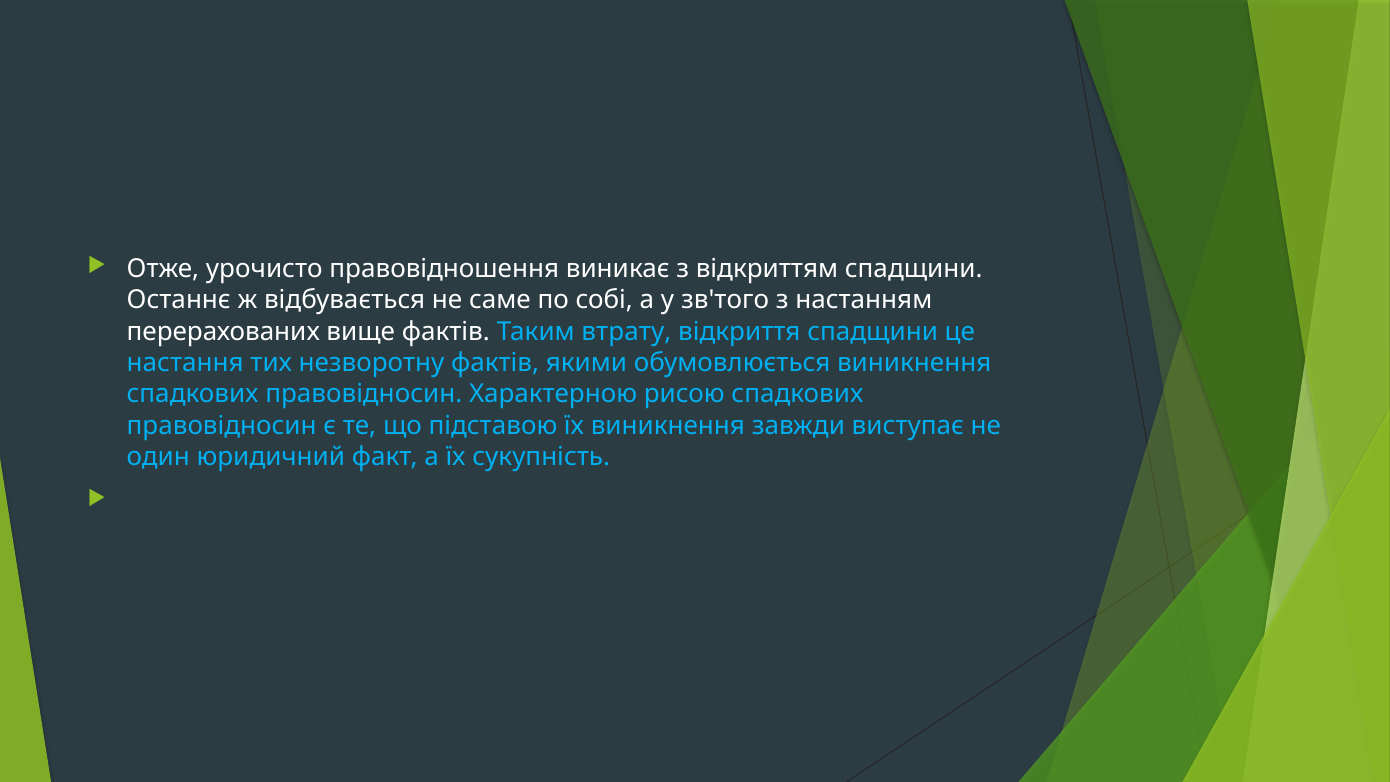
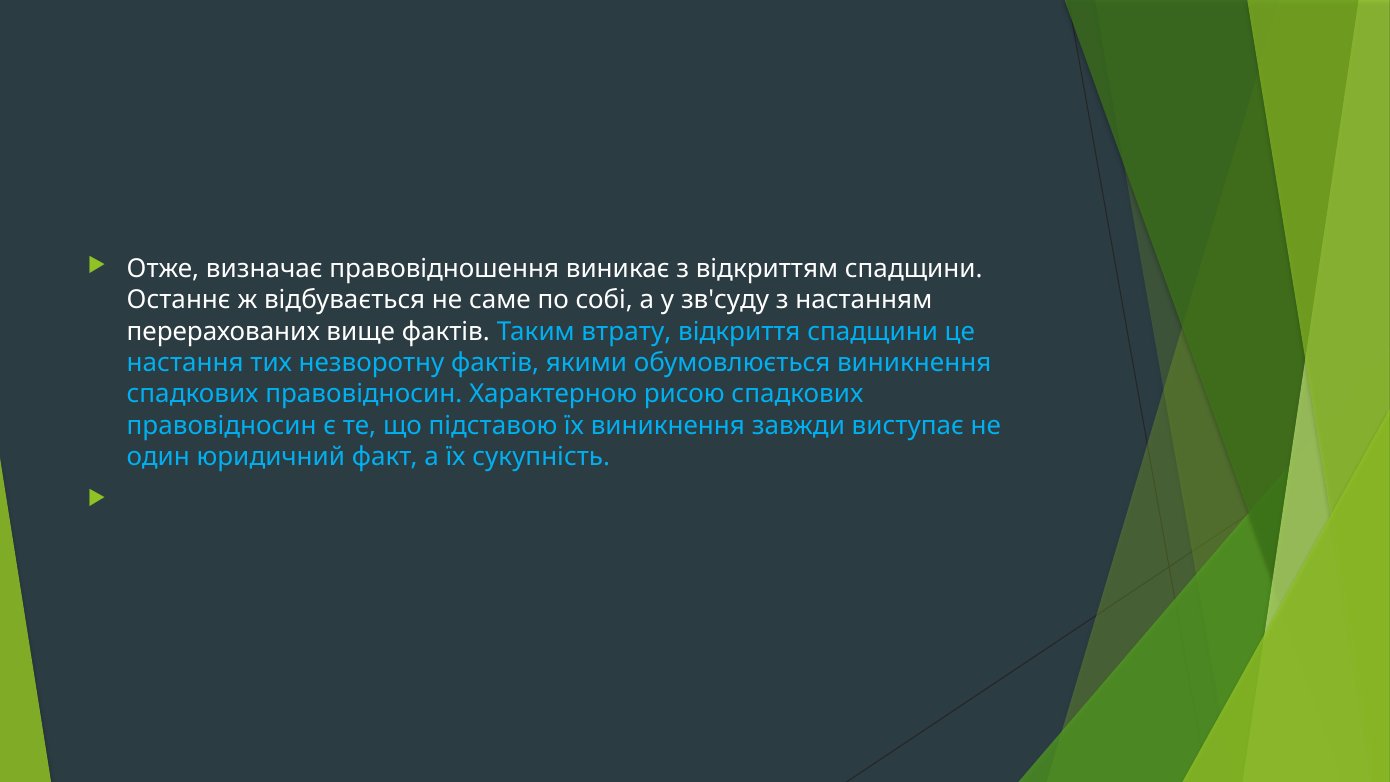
урочисто: урочисто -> визначає (264, 269)
зв'того: зв'того -> зв'суду (725, 300)
